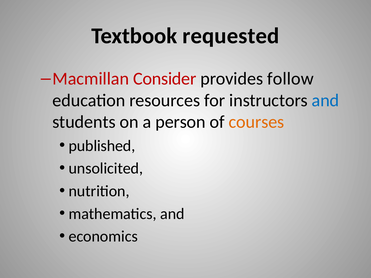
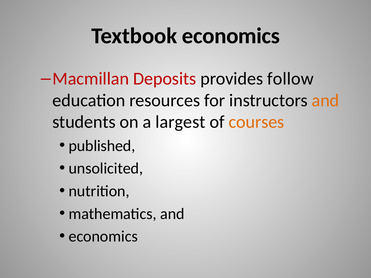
Textbook requested: requested -> economics (231, 36)
Consider: Consider -> Deposits (165, 79)
and colour: blue -> orange (325, 101)
person: person -> largest (180, 122)
